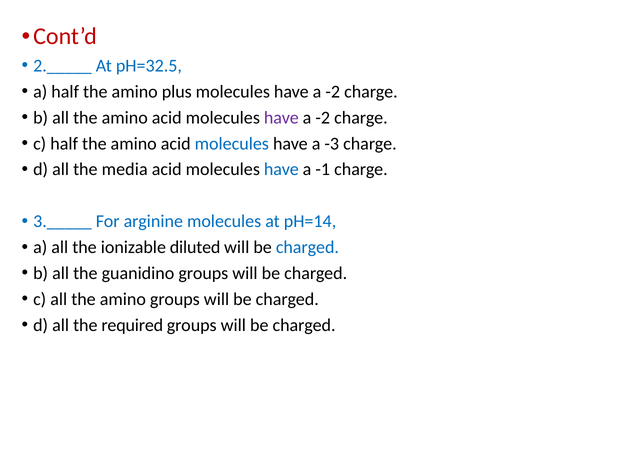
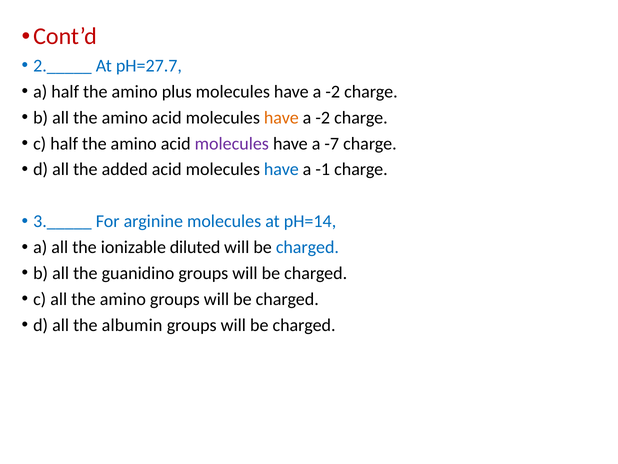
pH=32.5: pH=32.5 -> pH=27.7 (149, 66)
have colour: purple -> orange (281, 118)
molecules colour: blue -> purple (232, 143)
-3: -3 -> -7 (332, 143)
media: media -> added (125, 169)
required: required -> albumin (132, 325)
